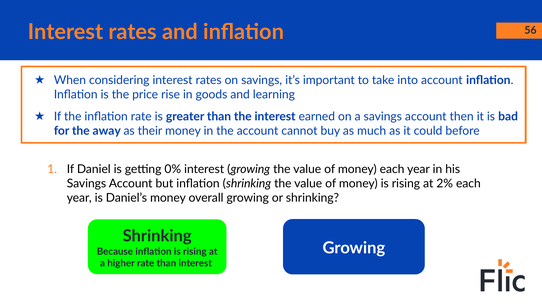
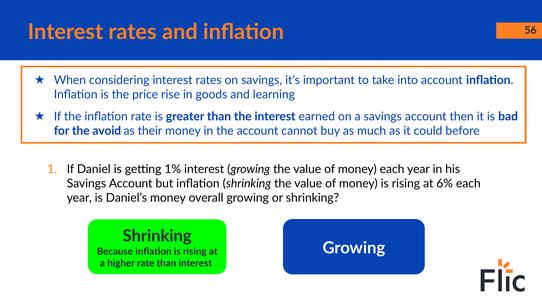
away: away -> avoid (107, 131)
0%: 0% -> 1% (173, 169)
2%: 2% -> 6% (445, 183)
